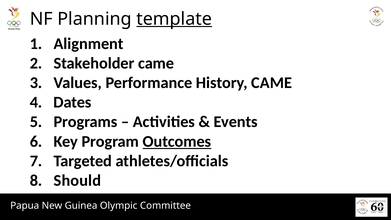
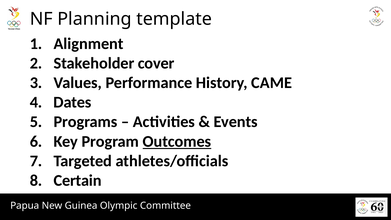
template underline: present -> none (174, 19)
Stakeholder came: came -> cover (156, 63)
Should: Should -> Certain (78, 180)
